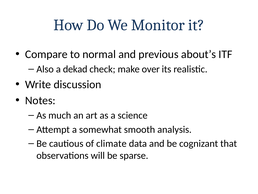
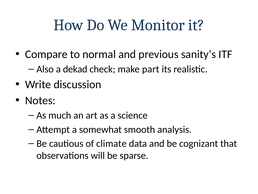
about’s: about’s -> sanity’s (199, 54)
over: over -> part (151, 69)
